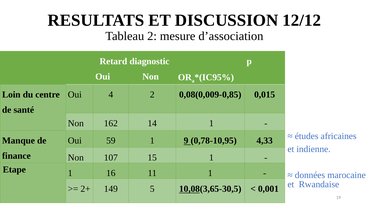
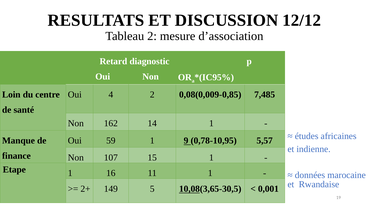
0,015: 0,015 -> 7,485 (265, 95)
4,33: 4,33 -> 5,57 (265, 141)
